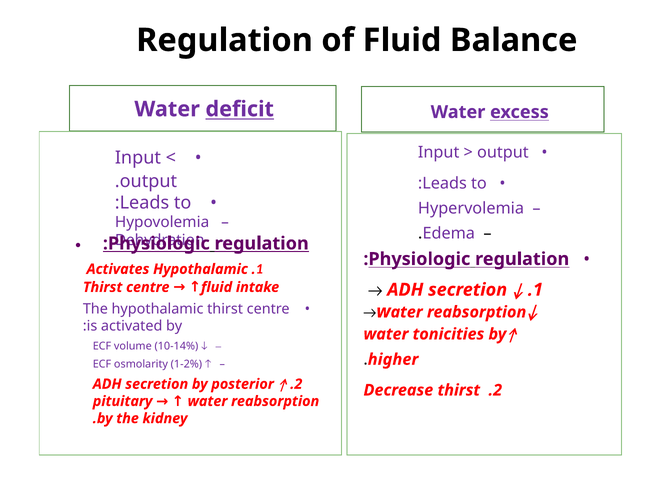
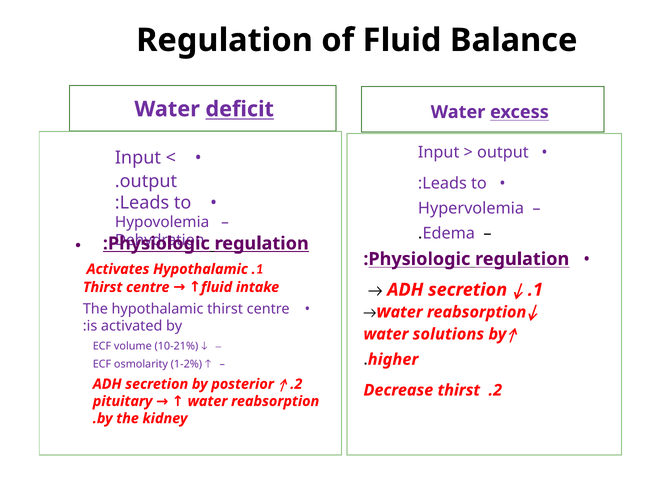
tonicities: tonicities -> solutions (448, 334)
10-14%: 10-14% -> 10-21% (176, 346)
